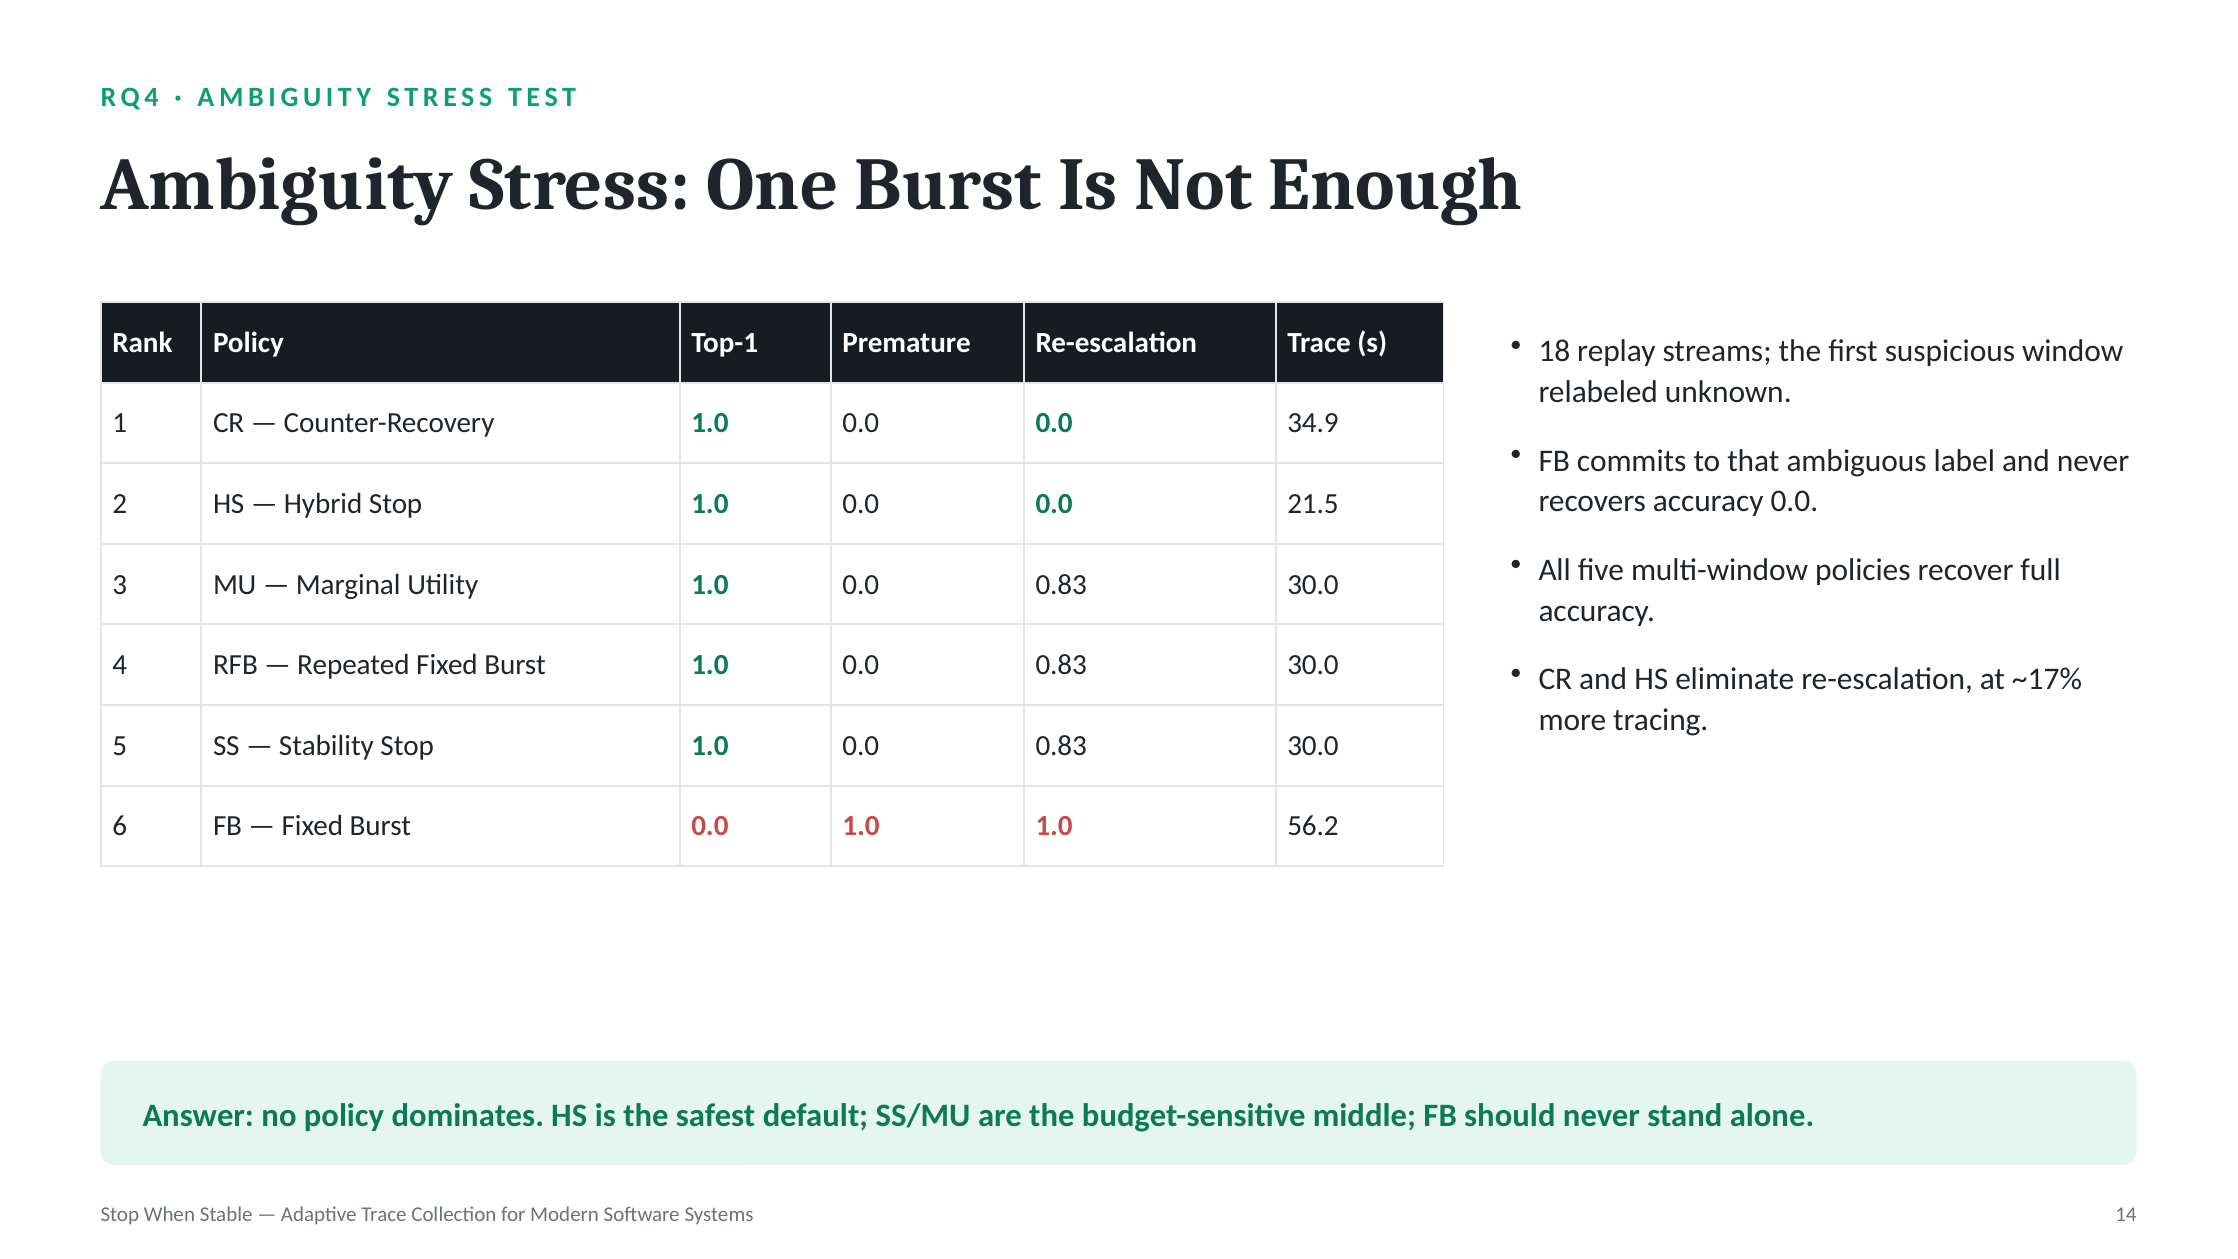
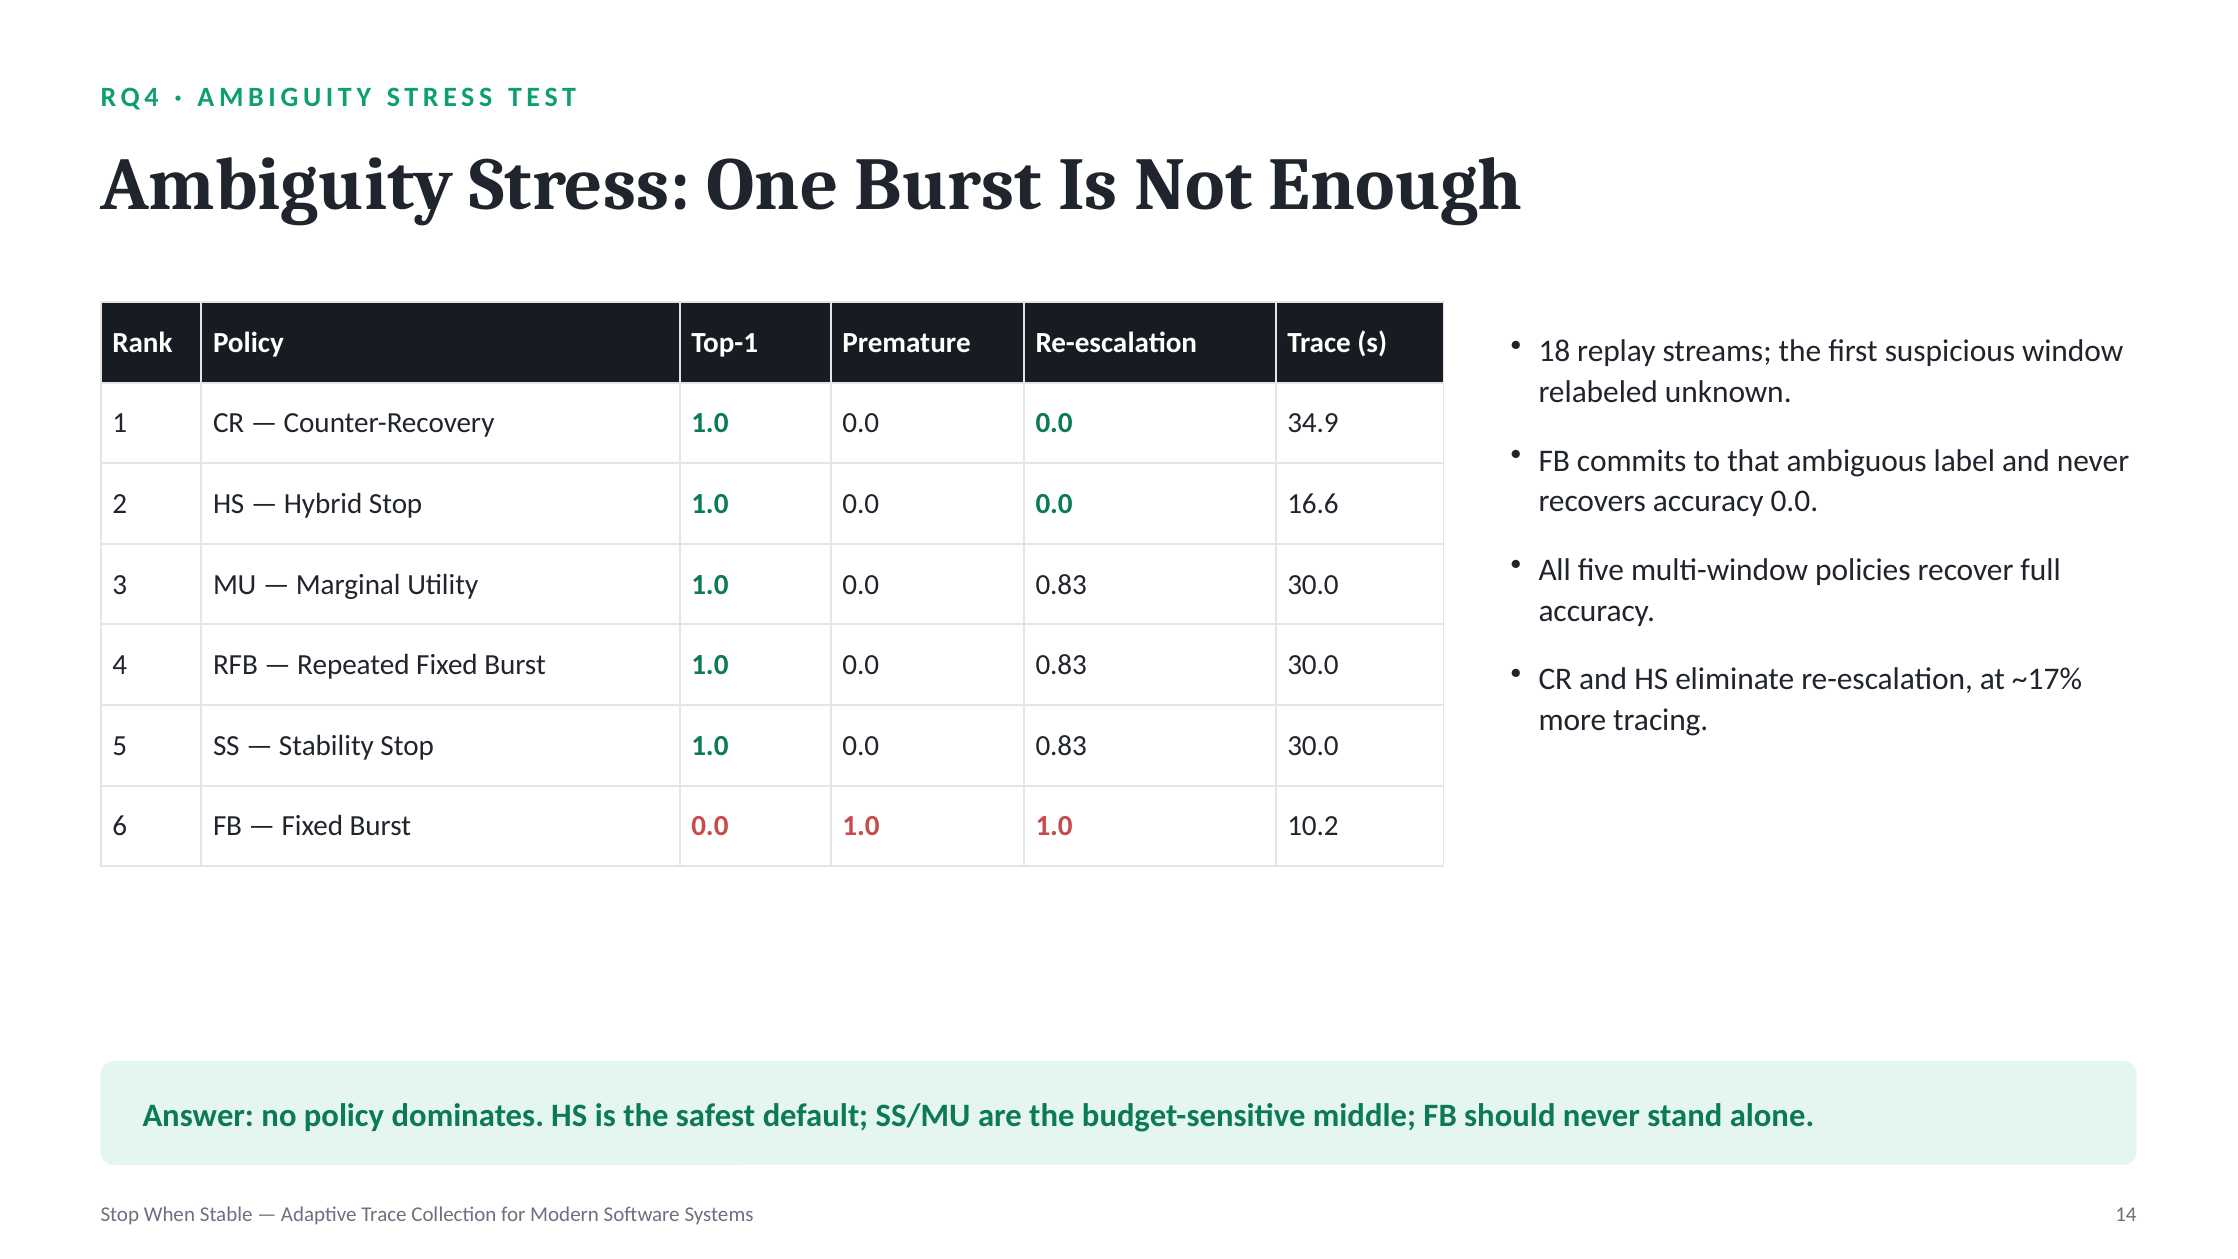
21.5: 21.5 -> 16.6 (1313, 504)
56.2: 56.2 -> 10.2 (1313, 826)
